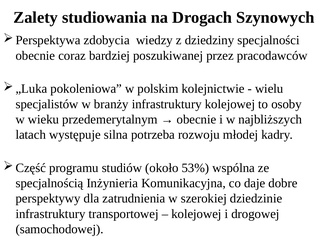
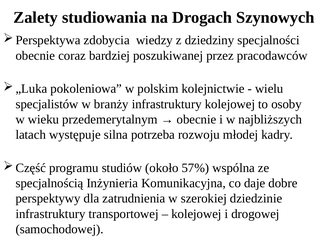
53%: 53% -> 57% (195, 168)
